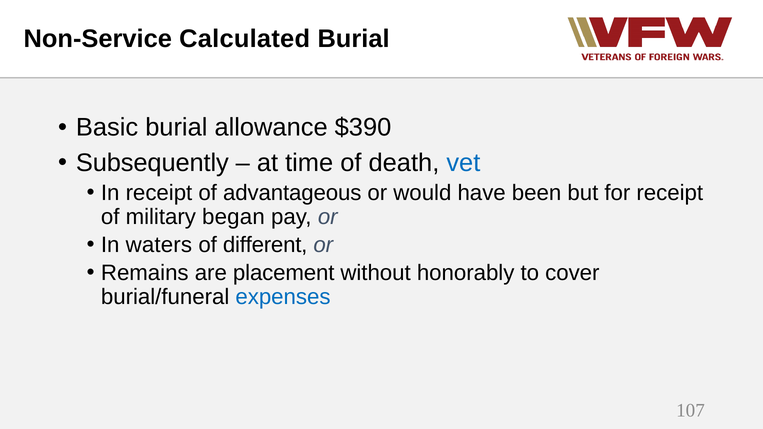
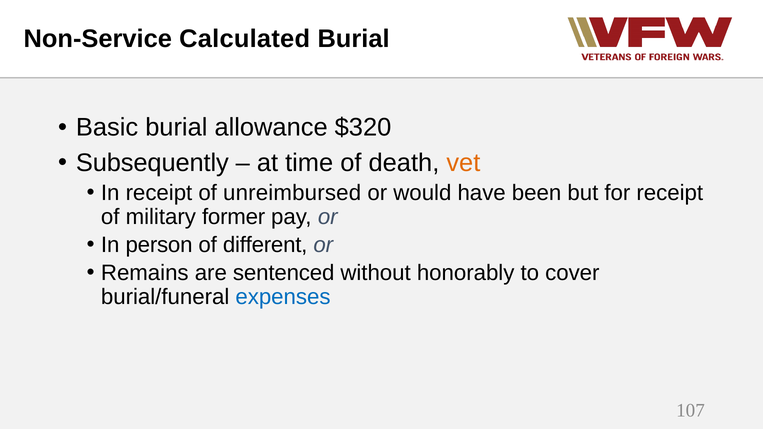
$390: $390 -> $320 (363, 128)
vet colour: blue -> orange (463, 163)
advantageous: advantageous -> unreimbursed (292, 193)
began: began -> former (234, 217)
waters: waters -> person (159, 245)
placement: placement -> sentenced (284, 273)
